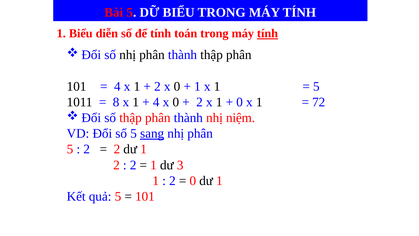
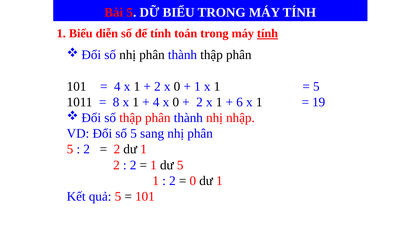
0: 0 -> 6 (240, 102)
72: 72 -> 19 (319, 102)
niệm: niệm -> nhập (240, 118)
sang underline: present -> none (152, 133)
dư 3: 3 -> 5 (180, 165)
